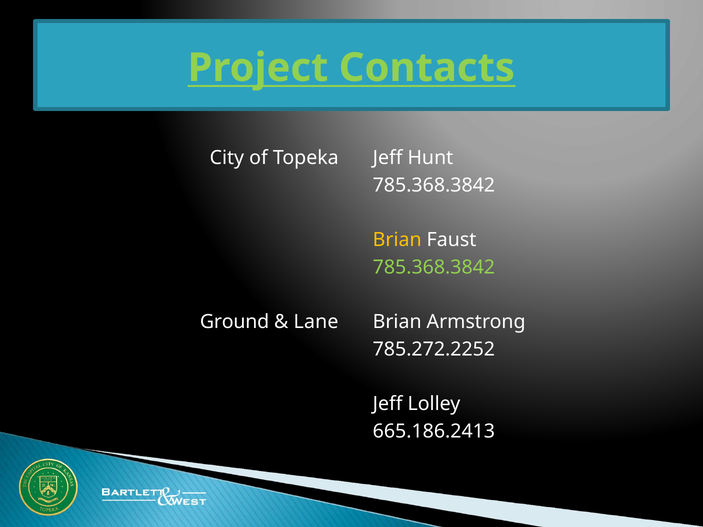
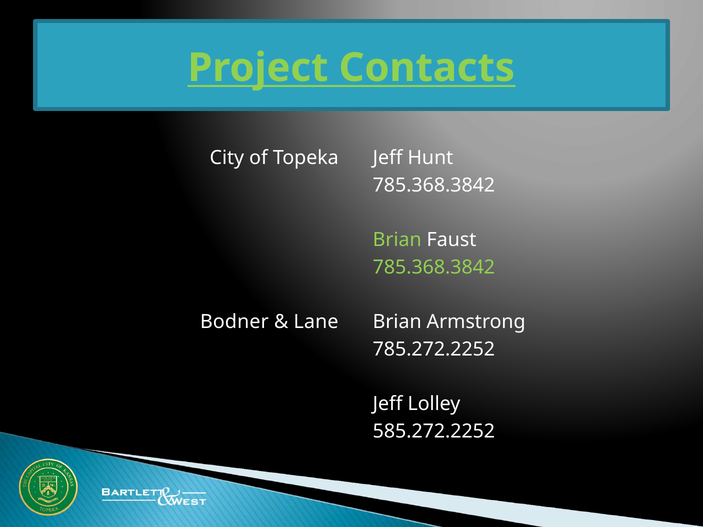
Brian colour: yellow -> light green (397, 240)
Ground: Ground -> Bodner (234, 322)
665.186.2413: 665.186.2413 -> 585.272.2252 (434, 432)
